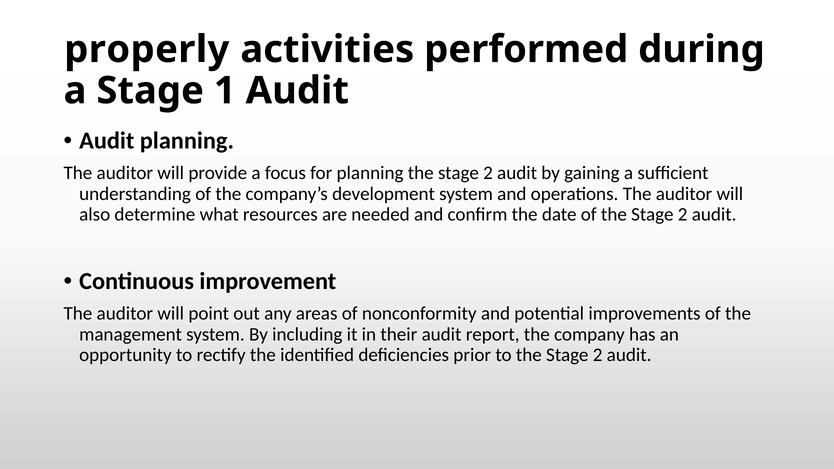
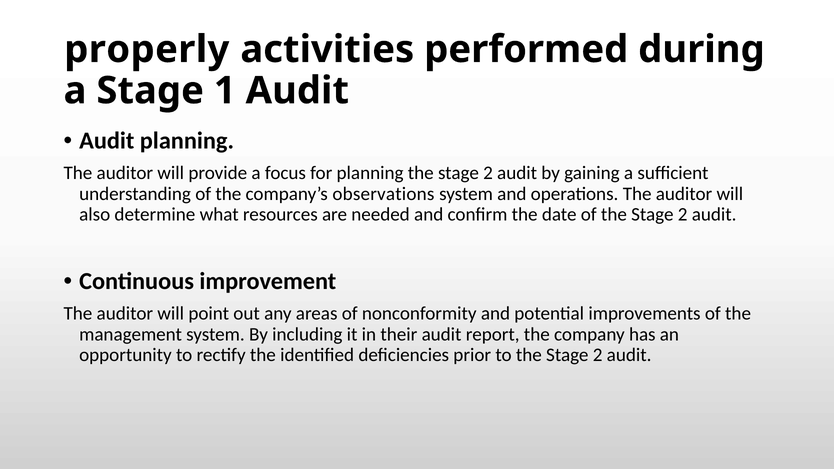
development: development -> observations (383, 194)
